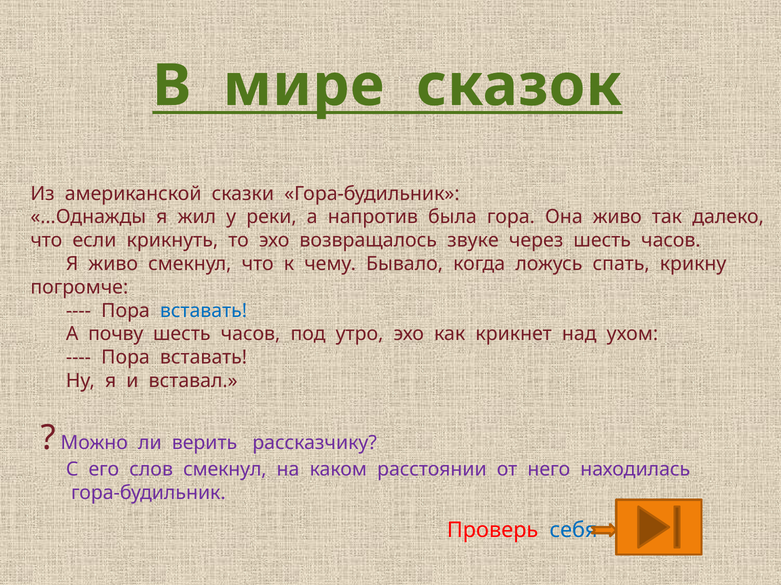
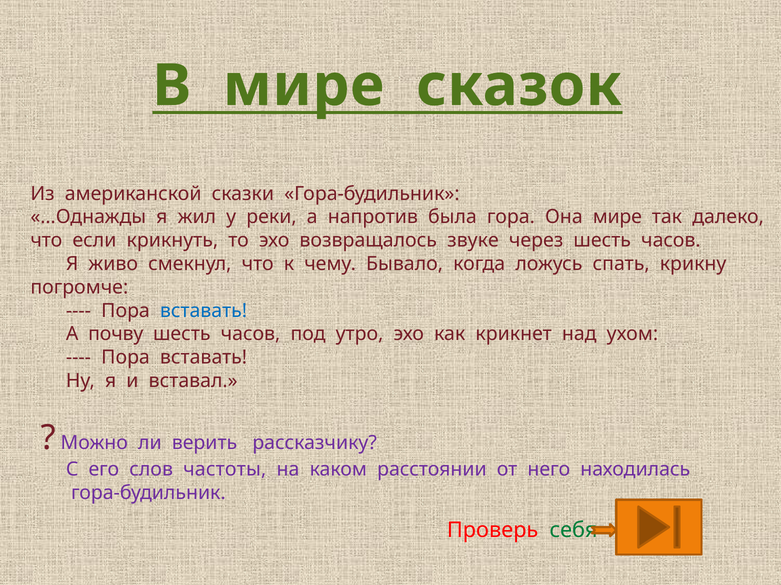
Она живо: живо -> мире (617, 217)
слов смекнул: смекнул -> частоты (225, 470)
себя colour: blue -> green (574, 531)
